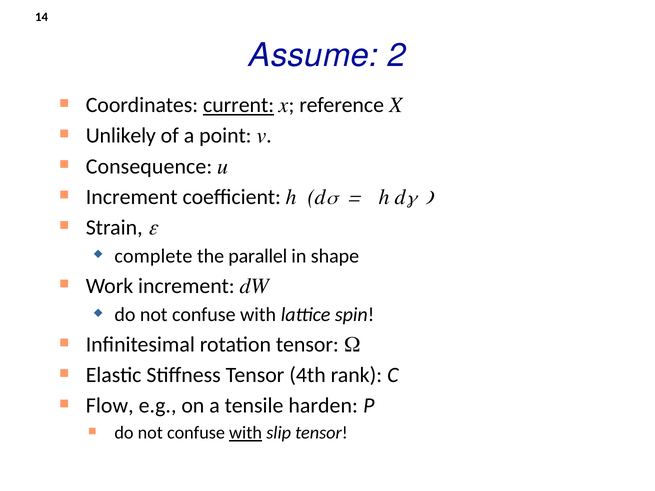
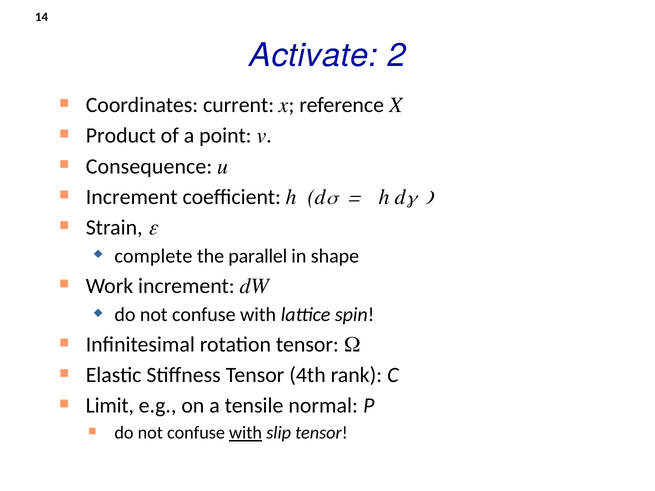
Assume: Assume -> Activate (314, 55)
current underline: present -> none (239, 105)
Unlikely: Unlikely -> Product (121, 136)
Flow: Flow -> Limit (110, 406)
harden: harden -> normal (323, 406)
